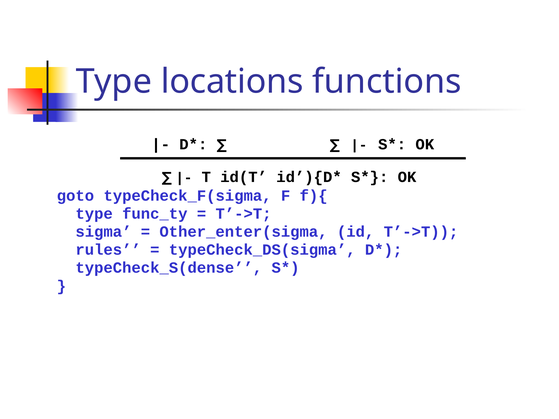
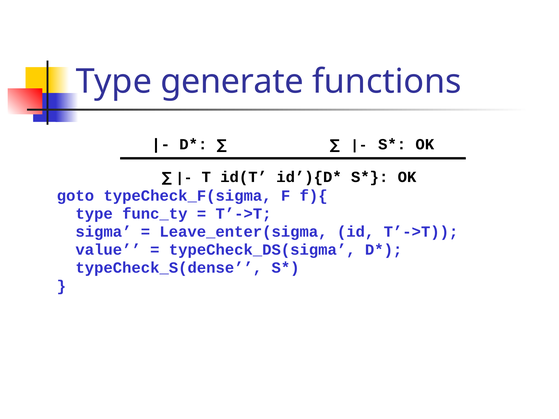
locations: locations -> generate (232, 82)
Other_enter(sigma: Other_enter(sigma -> Leave_enter(sigma (243, 232)
rules: rules -> value (108, 250)
